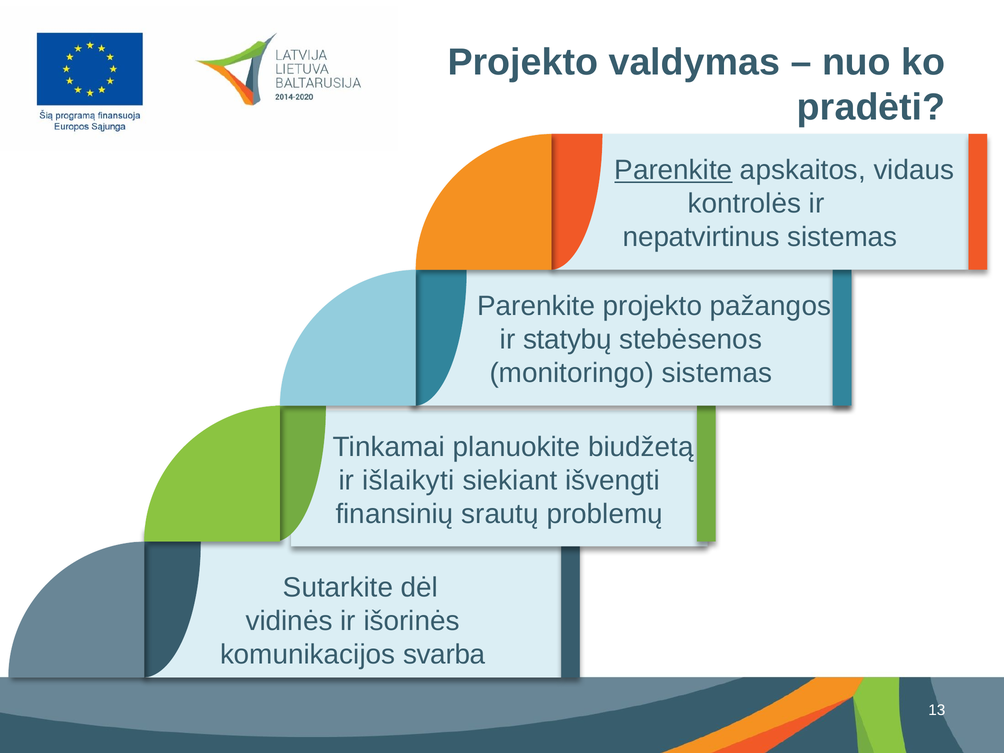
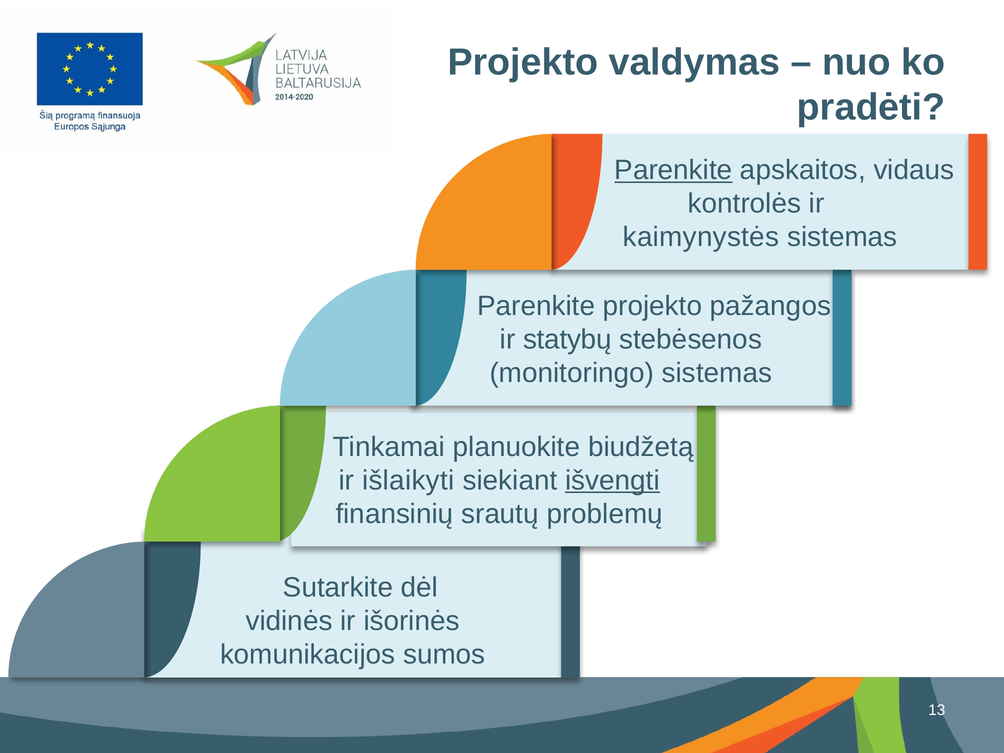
nepatvirtinus: nepatvirtinus -> kaimynystės (701, 237)
išvengti underline: none -> present (612, 480)
svarba: svarba -> sumos (444, 654)
